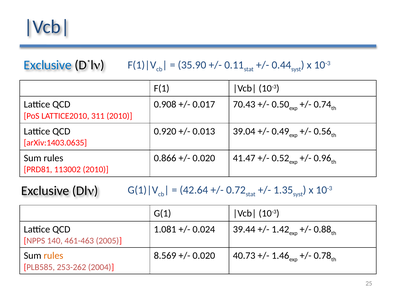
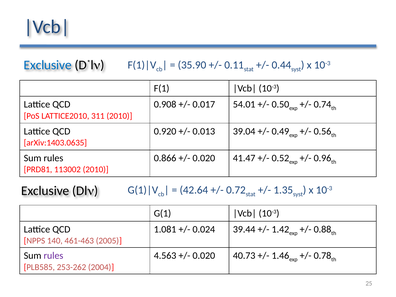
70.43: 70.43 -> 54.01 (244, 104)
rules colour: orange -> purple (53, 256)
8.569: 8.569 -> 4.563 (165, 256)
